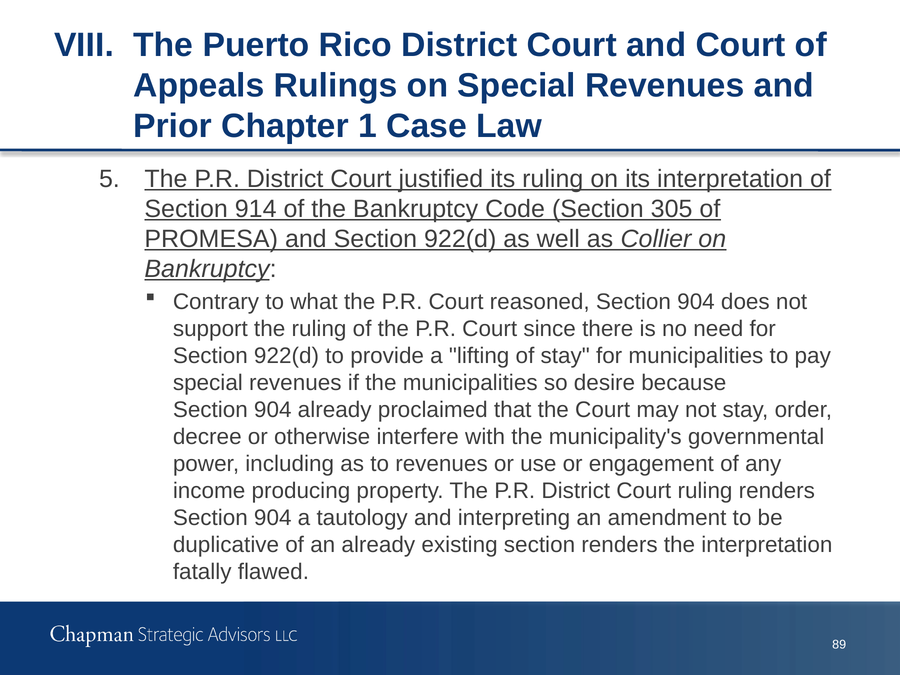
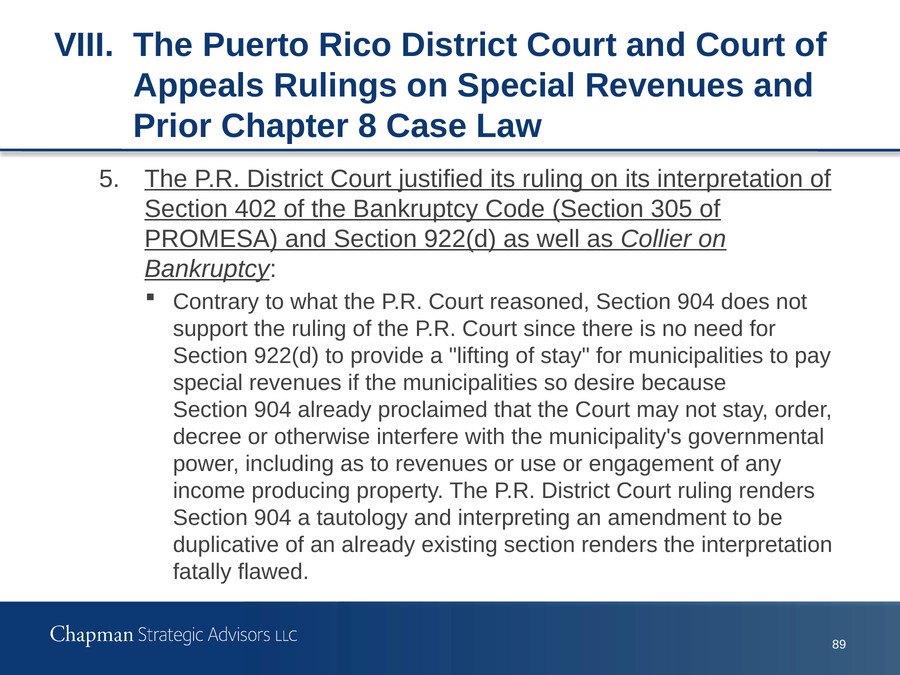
1: 1 -> 8 (368, 126)
914: 914 -> 402 (256, 209)
